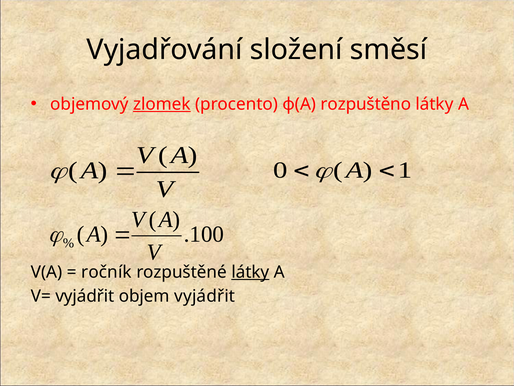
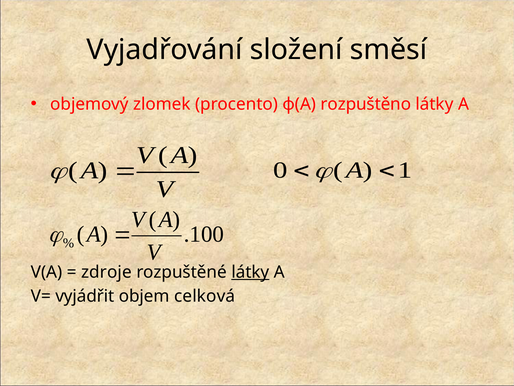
zlomek underline: present -> none (162, 104)
ročník: ročník -> zdroje (106, 272)
objem vyjádřit: vyjádřit -> celková (205, 296)
